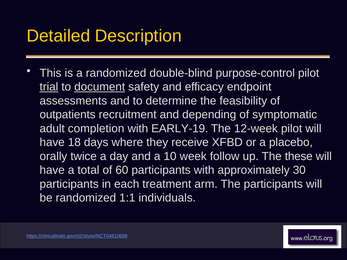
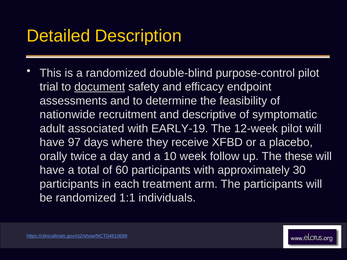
trial underline: present -> none (49, 87)
outpatients: outpatients -> nationwide (68, 115)
depending: depending -> descriptive (209, 115)
completion: completion -> associated (96, 129)
18: 18 -> 97 (74, 143)
